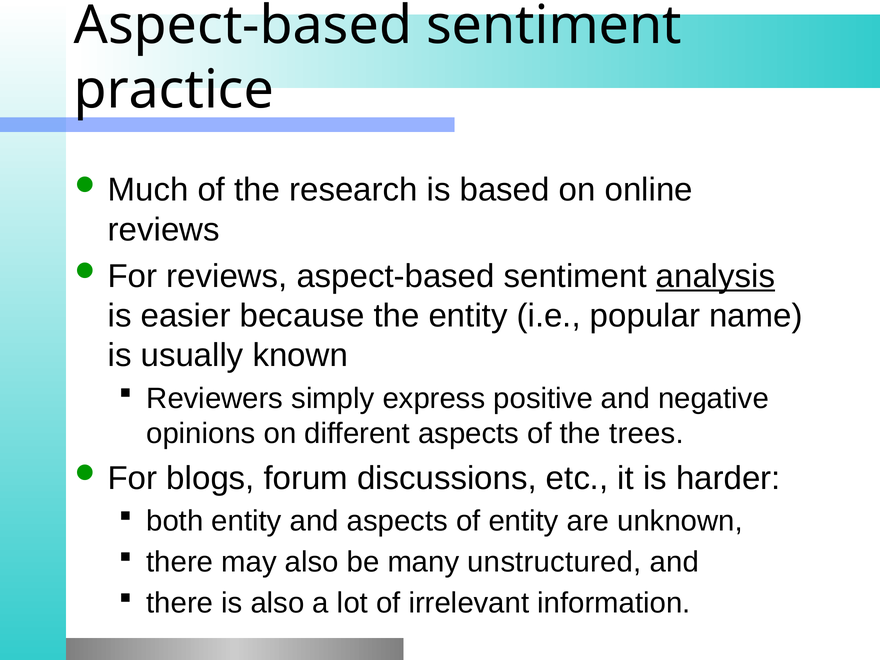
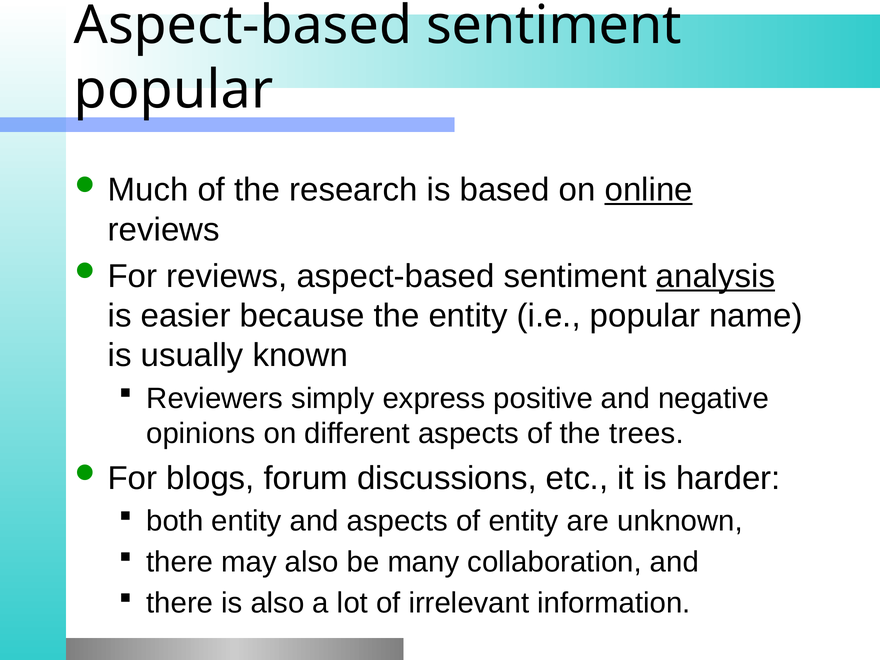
practice: practice -> popular (174, 90)
online underline: none -> present (649, 190)
unstructured: unstructured -> collaboration (555, 562)
